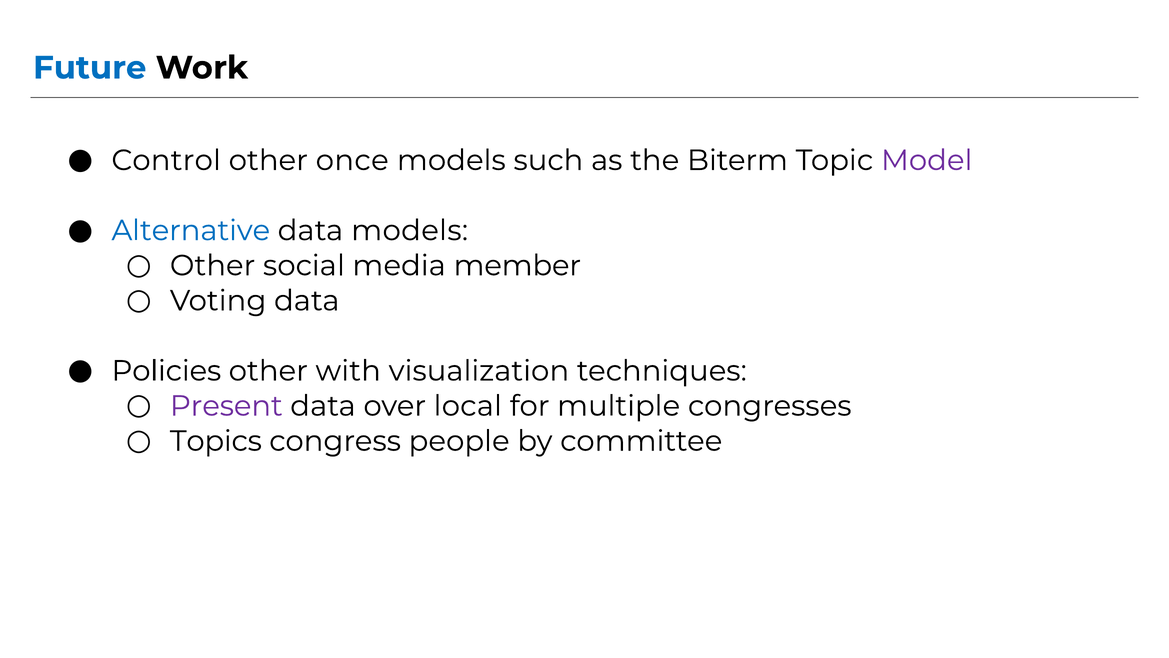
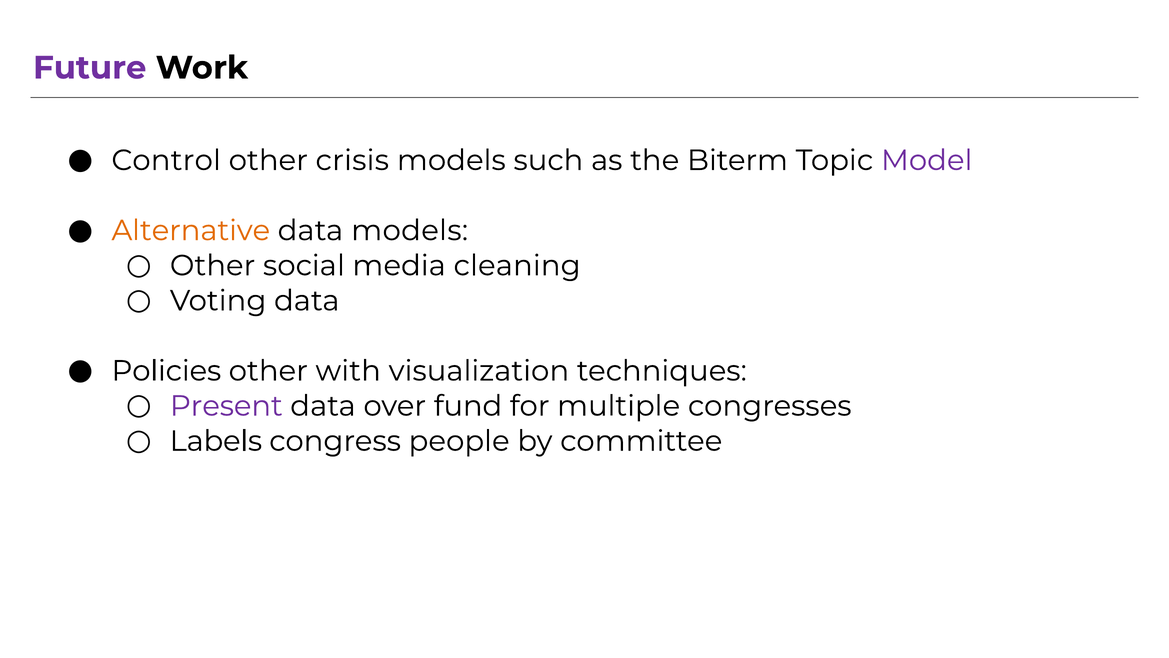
Future colour: blue -> purple (90, 68)
once: once -> crisis (352, 160)
Alternative colour: blue -> orange (191, 230)
member: member -> cleaning (517, 265)
local: local -> fund (468, 406)
Topics: Topics -> Labels (216, 441)
